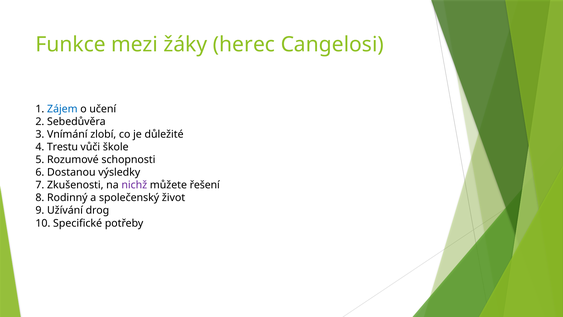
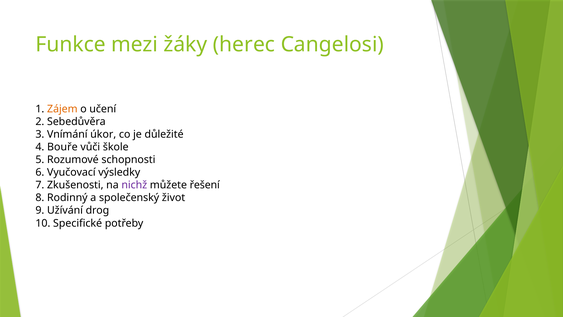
Zájem colour: blue -> orange (62, 109)
zlobí: zlobí -> úkor (103, 134)
Trestu: Trestu -> Bouře (62, 147)
Dostanou: Dostanou -> Vyučovací (71, 172)
